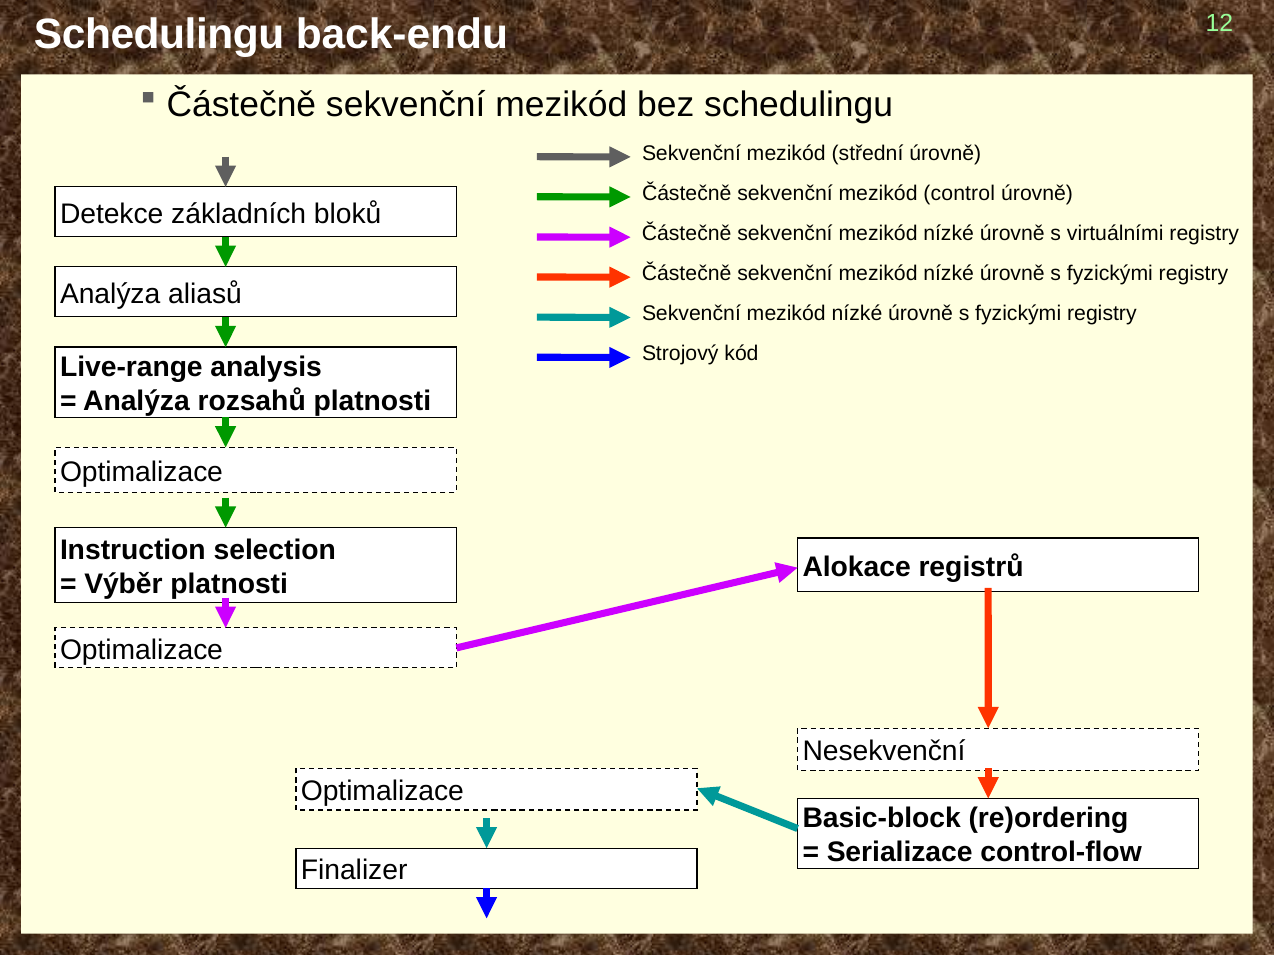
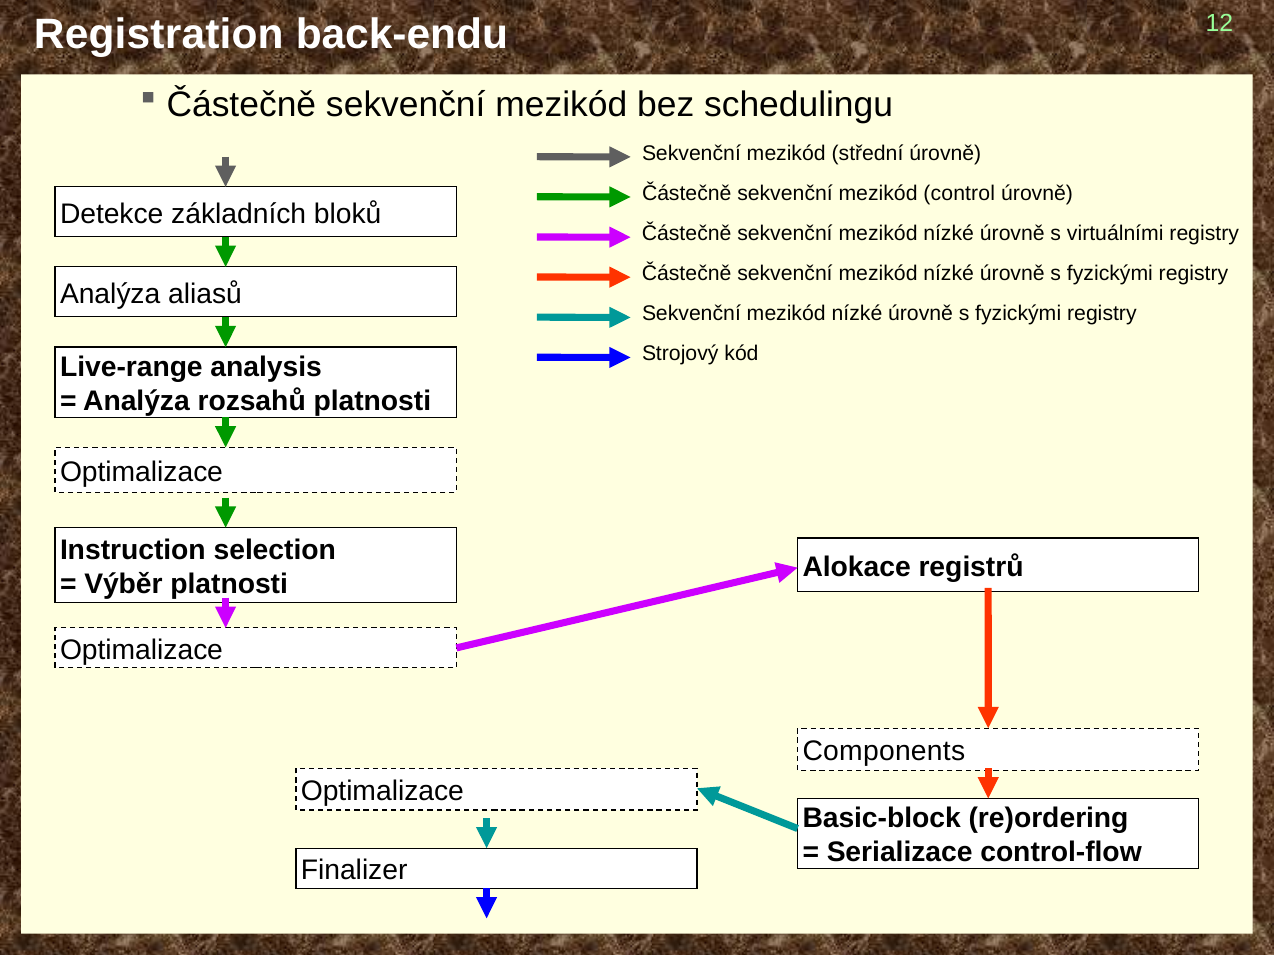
Schedulingu: Schedulingu -> Registration (159, 35)
Nesekvenční: Nesekvenční -> Components (884, 752)
